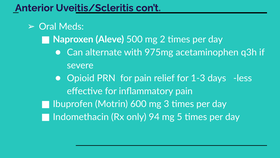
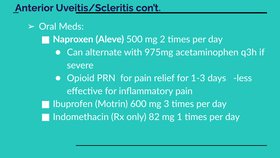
94: 94 -> 82 (154, 117)
5: 5 -> 1 (180, 117)
